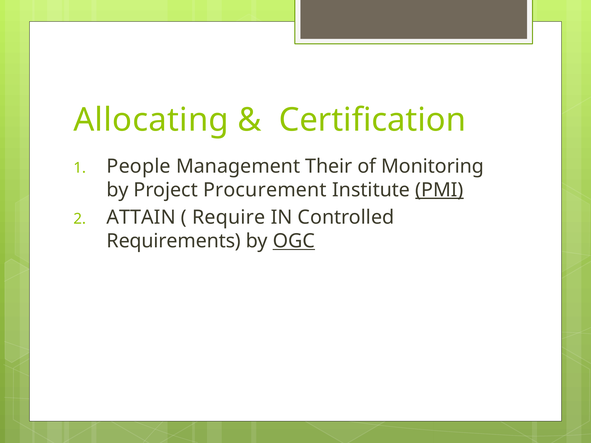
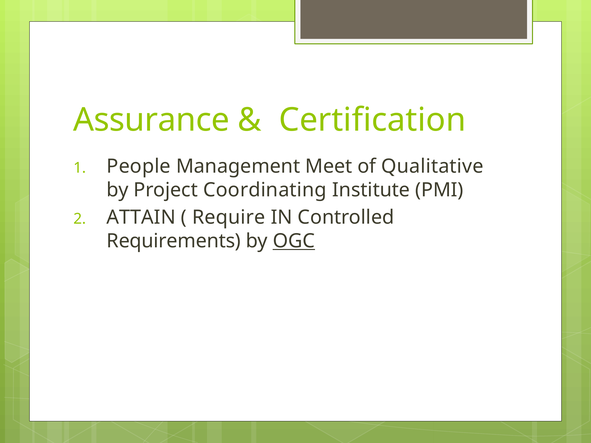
Allocating: Allocating -> Assurance (151, 120)
Their: Their -> Meet (329, 166)
Monitoring: Monitoring -> Qualitative (432, 166)
Procurement: Procurement -> Coordinating (265, 190)
PMI underline: present -> none (439, 190)
